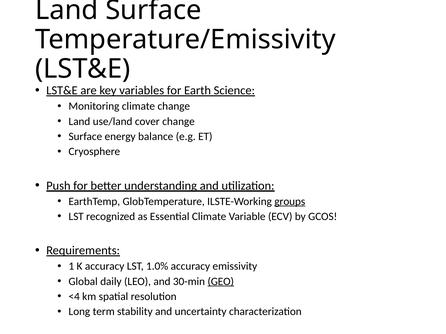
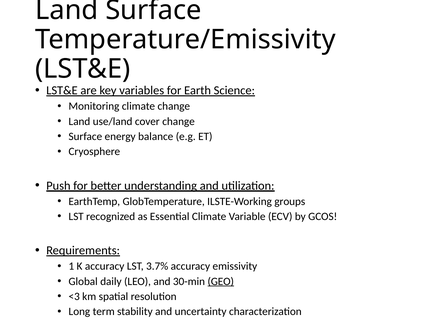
groups underline: present -> none (290, 202)
1.0%: 1.0% -> 3.7% (157, 267)
<4: <4 -> <3 (74, 297)
